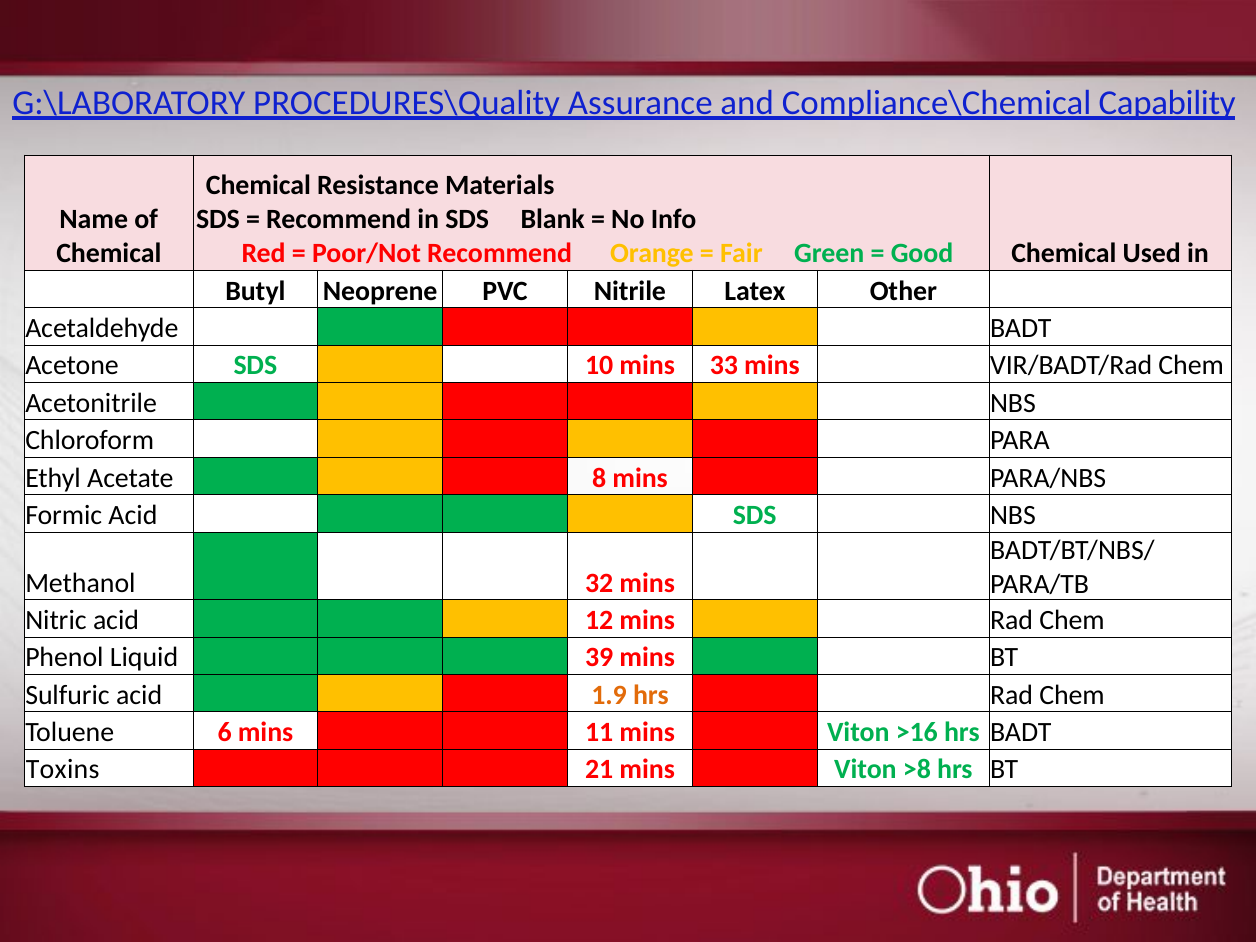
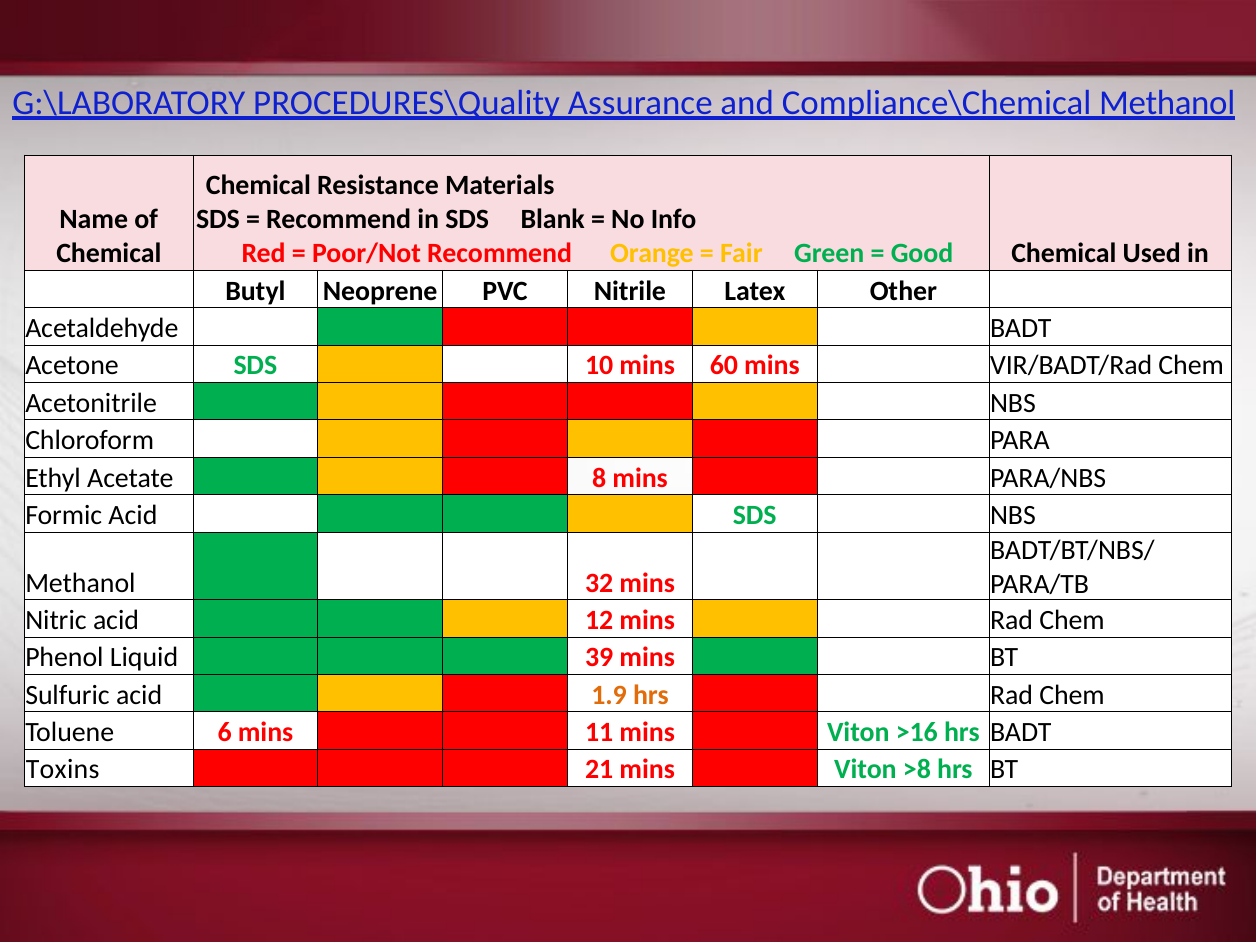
Compliance\Chemical Capability: Capability -> Methanol (1167, 103)
33: 33 -> 60 (724, 366)
